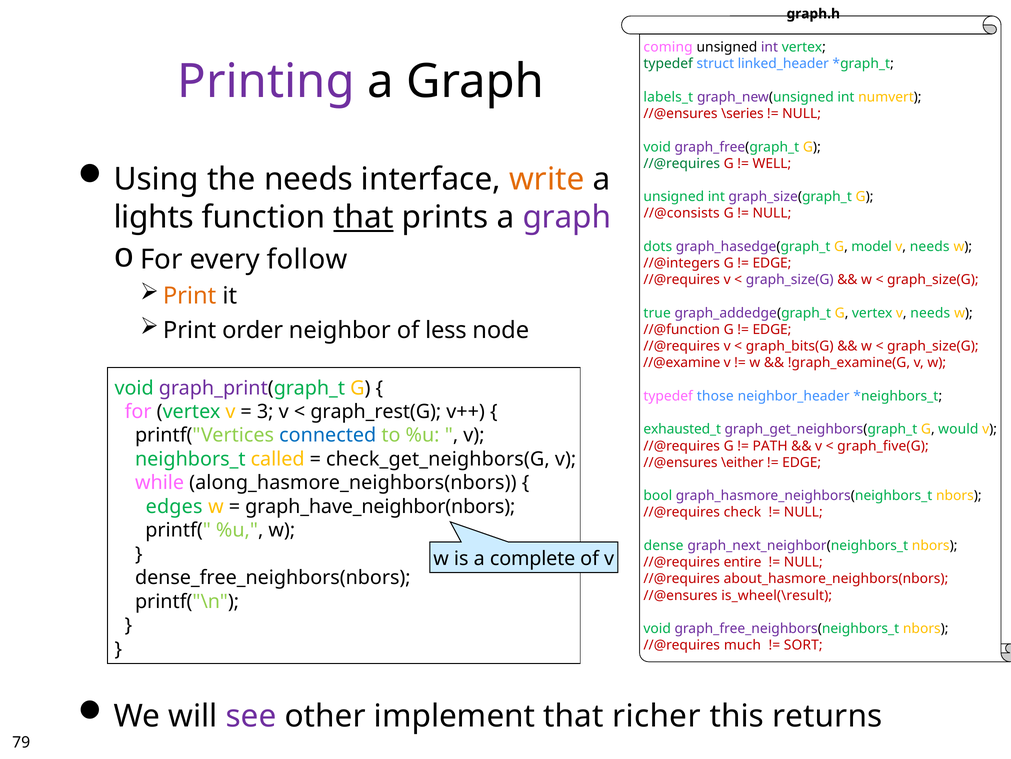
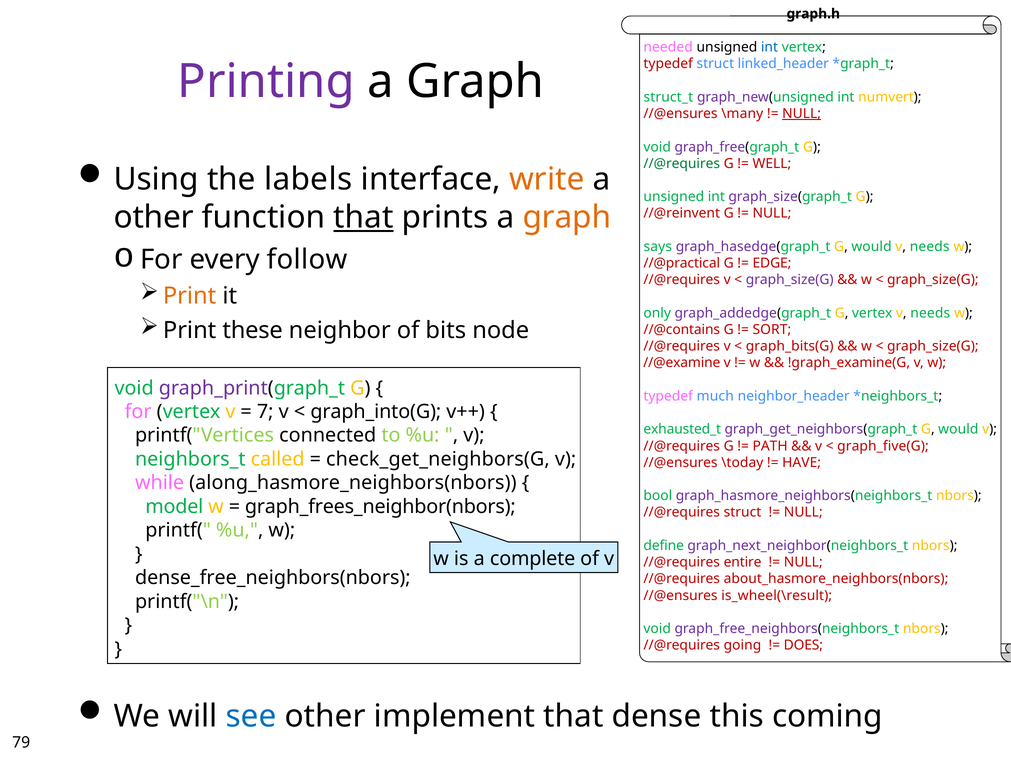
coming: coming -> needed (668, 47)
int colour: purple -> blue (769, 47)
typedef colour: green -> red (668, 64)
labels_t: labels_t -> struct_t (668, 97)
\series: \series -> \many (742, 114)
NULL underline: none -> present (802, 114)
the needs: needs -> labels (308, 179)
lights: lights -> other (154, 217)
graph colour: purple -> orange (567, 217)
//@consists: //@consists -> //@reinvent (682, 213)
dots: dots -> says (658, 246)
graph_hasedge(graph_t G model: model -> would (872, 246)
//@integers: //@integers -> //@practical (682, 263)
true: true -> only (657, 313)
order: order -> these (253, 330)
less: less -> bits (446, 330)
//@function: //@function -> //@contains (682, 329)
EDGE: EDGE -> SORT (772, 329)
those: those -> much (715, 396)
3: 3 -> 7 (265, 411)
graph_rest(G: graph_rest(G -> graph_into(G (376, 411)
connected colour: blue -> black (328, 435)
\either: \either -> \today (742, 462)
EDGE: EDGE -> HAVE (802, 462)
edges: edges -> model (174, 506)
graph_have_neighbor(nbors: graph_have_neighbor(nbors -> graph_frees_neighbor(nbors (380, 506)
//@requires check: check -> struct (742, 512)
dense: dense -> define (664, 545)
much: much -> going (742, 645)
SORT: SORT -> DOES (803, 645)
see colour: purple -> blue (251, 715)
richer: richer -> dense (657, 715)
returns: returns -> coming (827, 715)
